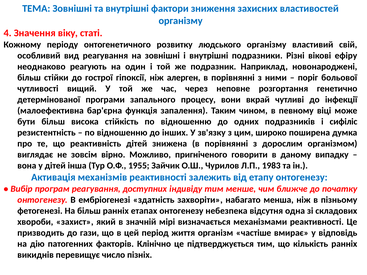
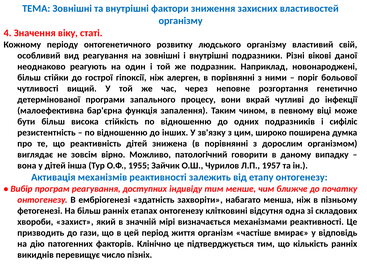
ефіру: ефіру -> даної (346, 56)
пригніченого: пригніченого -> патологічний (201, 155)
1983: 1983 -> 1957 (271, 166)
небезпека: небезпека -> клітковині (226, 211)
